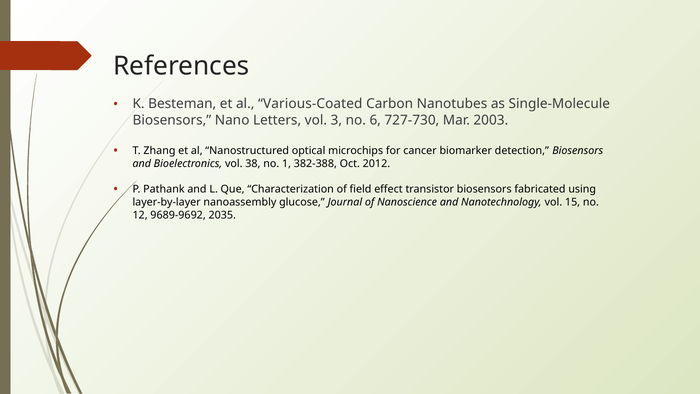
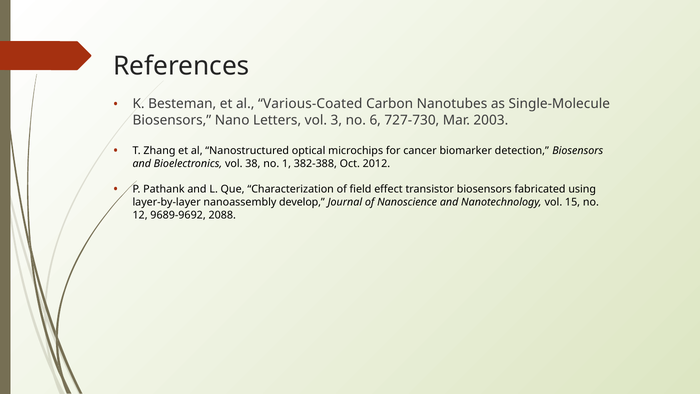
glucose: glucose -> develop (302, 202)
2035: 2035 -> 2088 (222, 215)
